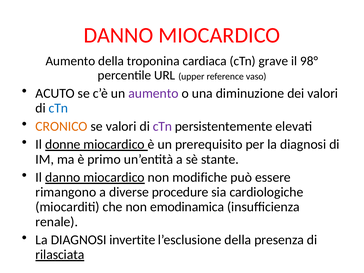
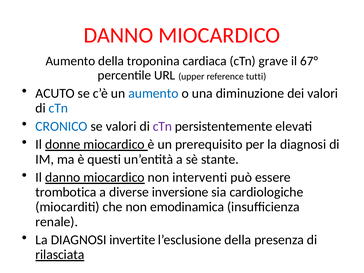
98°: 98° -> 67° (309, 61)
vaso: vaso -> tutti (256, 76)
aumento colour: purple -> blue (153, 93)
CRONICO colour: orange -> blue (62, 126)
primo: primo -> questi (104, 159)
modifiche: modifiche -> interventi (200, 177)
rimangono: rimangono -> trombotica (66, 192)
procedure: procedure -> inversione (180, 192)
